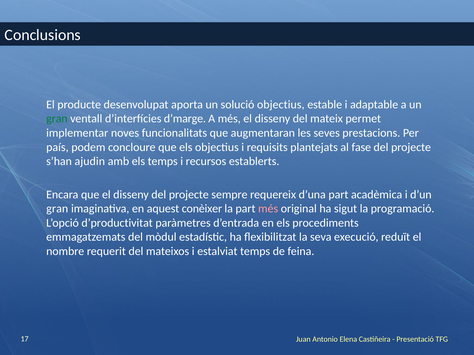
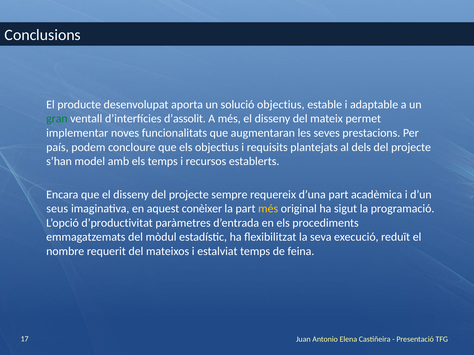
d’marge: d’marge -> d’assolit (185, 119)
fase: fase -> dels (361, 147)
ajudin: ajudin -> model (90, 162)
gran: gran -> seus (57, 209)
més colour: pink -> yellow (268, 209)
